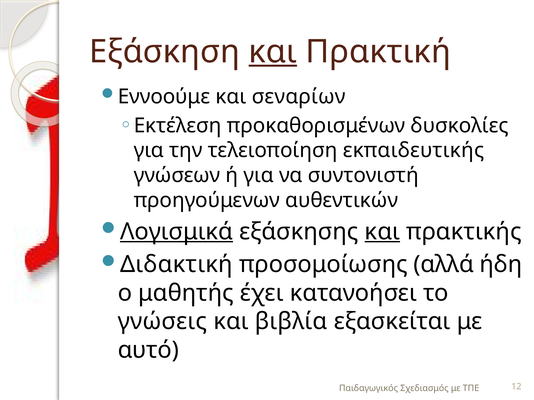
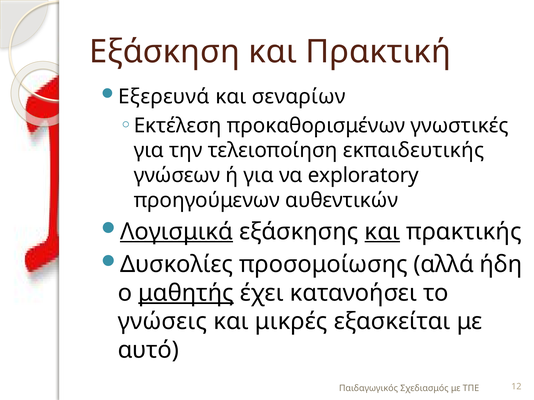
και underline: present -> none (273, 52)
Εννοούμε: Εννοούμε -> Εξερευνά (164, 97)
δυσκολίες: δυσκολίες -> γνωστικές (460, 126)
συντονιστή: συντονιστή -> exploratory (363, 176)
Διδακτική: Διδακτική -> Δυσκολίες (177, 265)
μαθητής underline: none -> present (186, 293)
βιβλία: βιβλία -> μικρές (291, 322)
